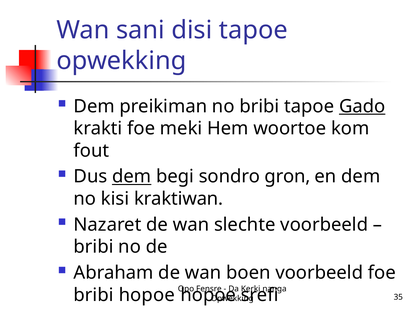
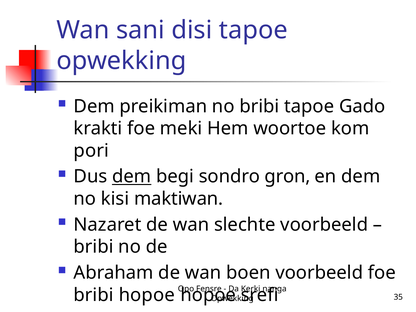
Gado underline: present -> none (362, 106)
fout: fout -> pori (91, 151)
kraktiwan: kraktiwan -> maktiwan (179, 199)
